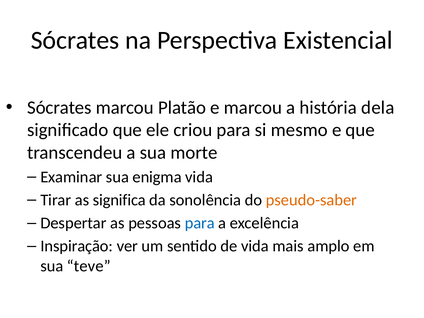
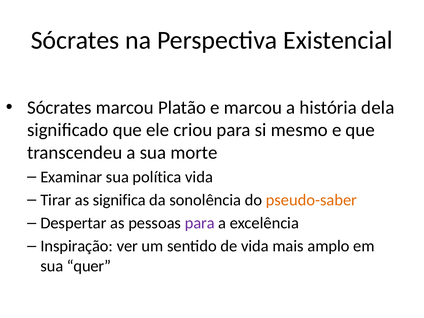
enigma: enigma -> política (157, 177)
para colour: blue -> purple (200, 223)
teve: teve -> quer (89, 266)
